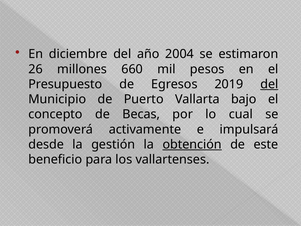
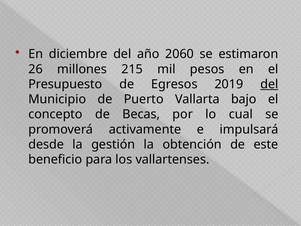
2004: 2004 -> 2060 (180, 54)
660: 660 -> 215 (132, 69)
obtención underline: present -> none (192, 144)
